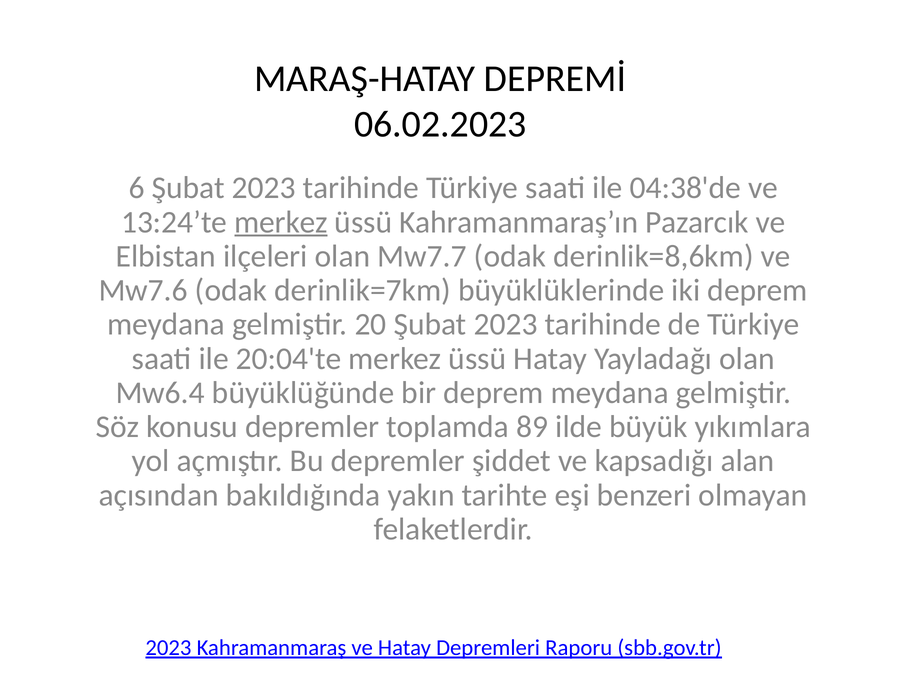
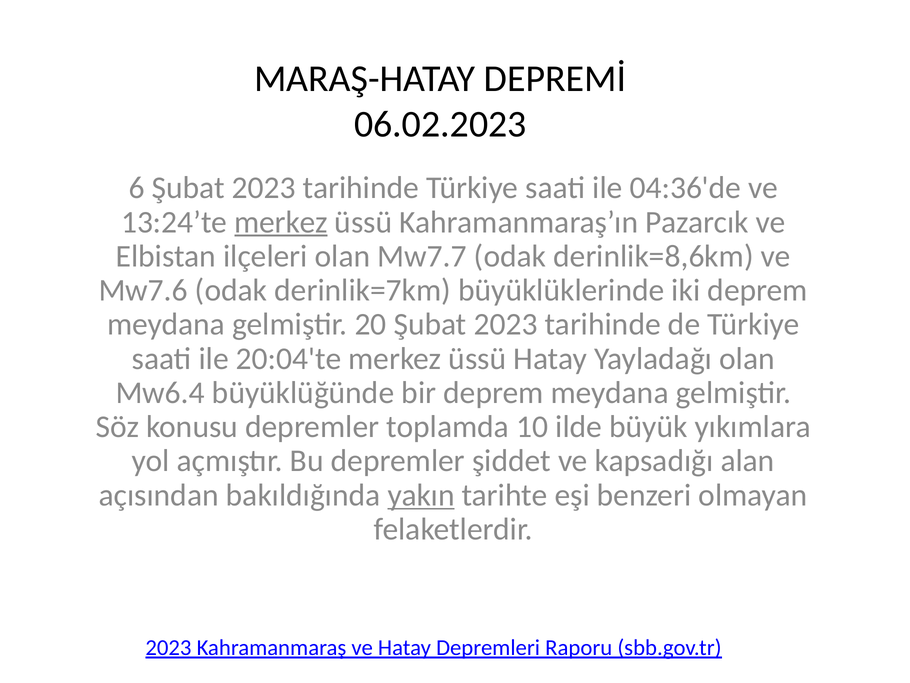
04:38'de: 04:38'de -> 04:36'de (685, 188)
89: 89 -> 10 (532, 427)
yakın underline: none -> present (421, 495)
